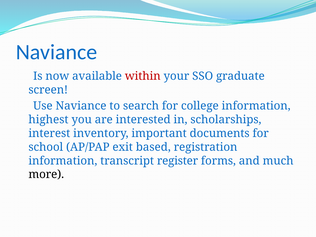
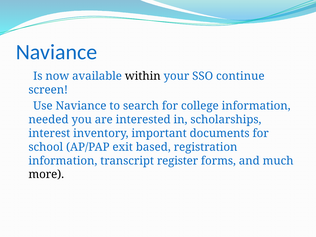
within colour: red -> black (143, 76)
graduate: graduate -> continue (240, 76)
highest: highest -> needed (48, 120)
